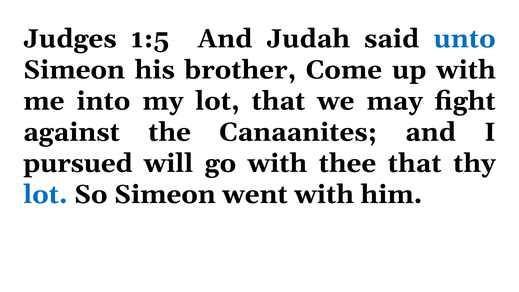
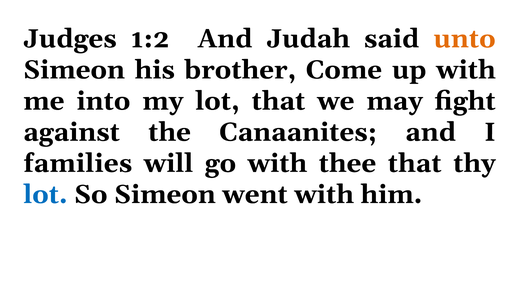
1:5: 1:5 -> 1:2 (150, 39)
unto colour: blue -> orange (465, 39)
pursued: pursued -> families (78, 163)
